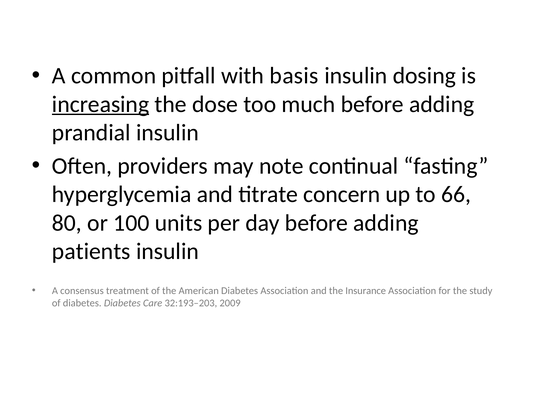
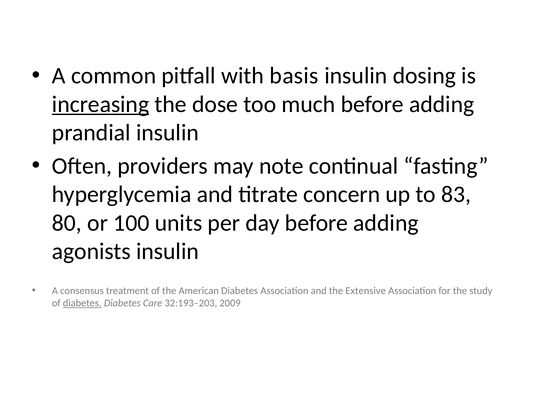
66: 66 -> 83 (456, 194)
patients: patients -> agonists (91, 251)
Insurance: Insurance -> Extensive (366, 290)
diabetes underline: none -> present (82, 303)
